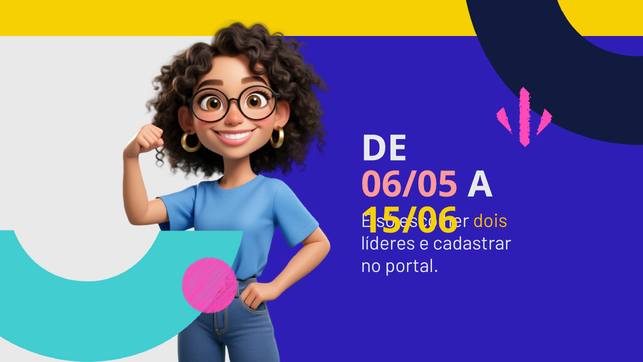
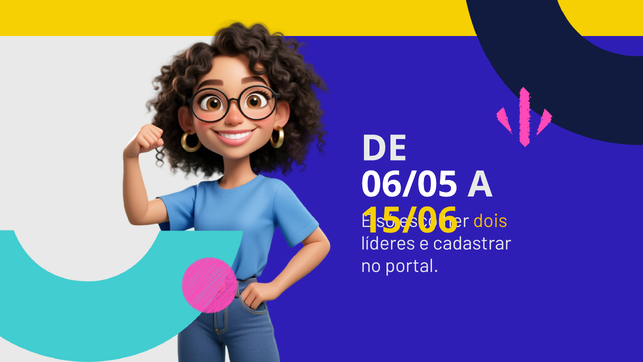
06/05 colour: pink -> white (410, 184)
